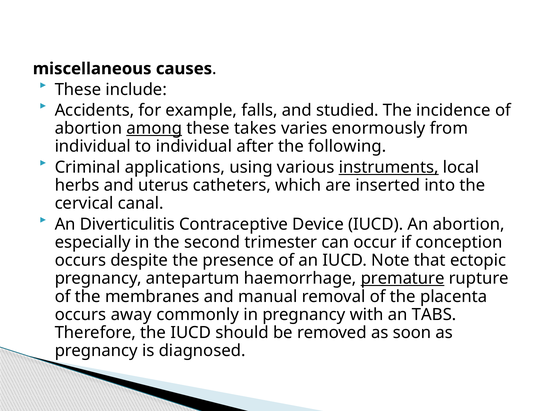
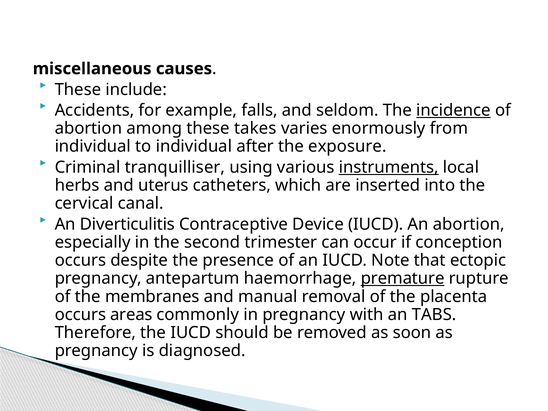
studied: studied -> seldom (347, 110)
incidence underline: none -> present (454, 110)
among underline: present -> none (154, 128)
following: following -> exposure (347, 146)
applications: applications -> tranquilliser (175, 167)
away: away -> areas (131, 315)
